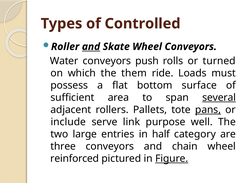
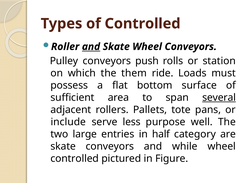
Water: Water -> Pulley (64, 61)
turned: turned -> station (219, 61)
pans underline: present -> none (208, 110)
link: link -> less (132, 122)
three: three -> skate (63, 146)
chain: chain -> while (185, 146)
reinforced: reinforced -> controlled (75, 158)
Figure underline: present -> none (172, 158)
